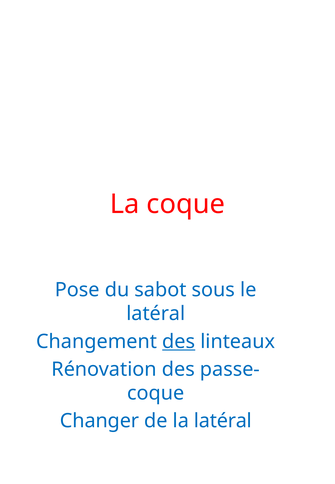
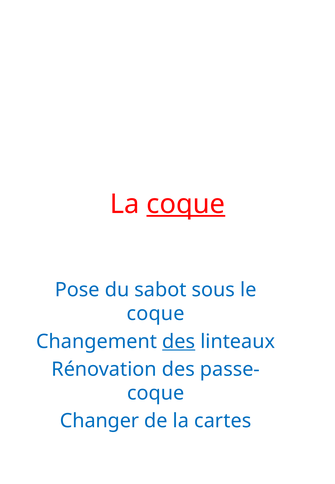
coque underline: none -> present (186, 204)
latéral: latéral -> coque (156, 314)
la latéral: latéral -> cartes (223, 421)
